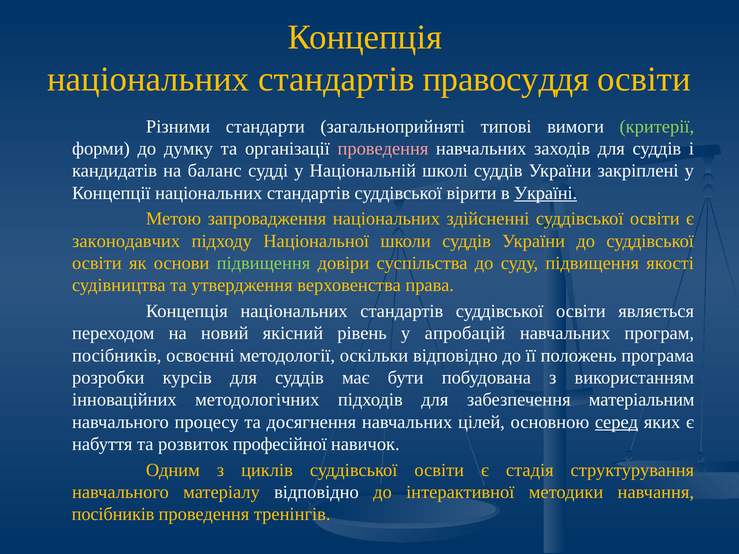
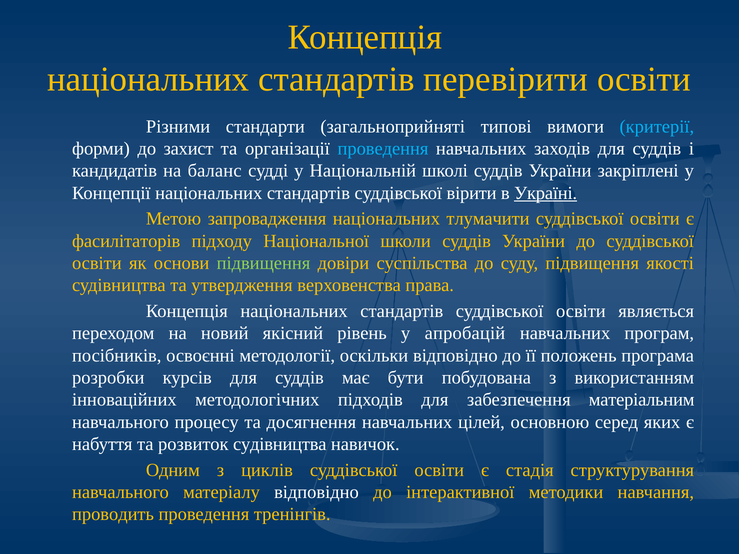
правосуддя: правосуддя -> перевірити (506, 79)
критерії colour: light green -> light blue (657, 127)
думку: думку -> захист (189, 149)
проведення colour: pink -> light blue (383, 149)
здійсненні: здійсненні -> тлумачити (488, 219)
законодавчих: законодавчих -> фасилітаторів (126, 241)
серед underline: present -> none (617, 422)
розвиток професійної: професійної -> судівництва (280, 444)
посібників: посібників -> проводить (113, 515)
